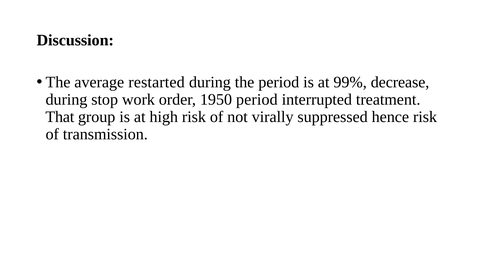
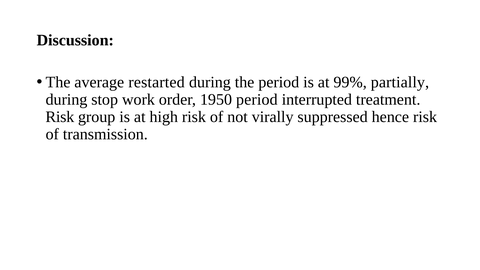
decrease: decrease -> partially (400, 82)
That: That -> Risk (60, 117)
